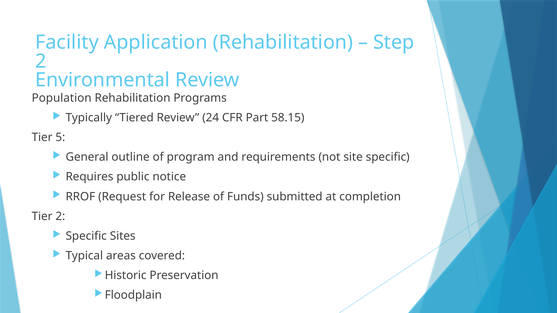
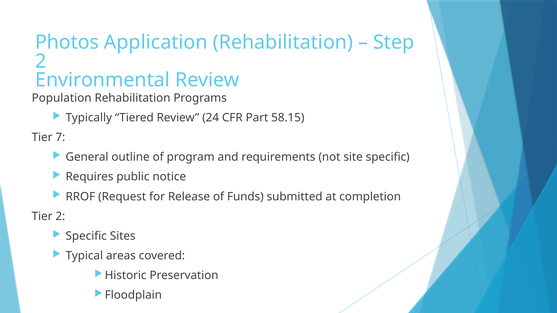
Facility: Facility -> Photos (67, 42)
5: 5 -> 7 (60, 138)
